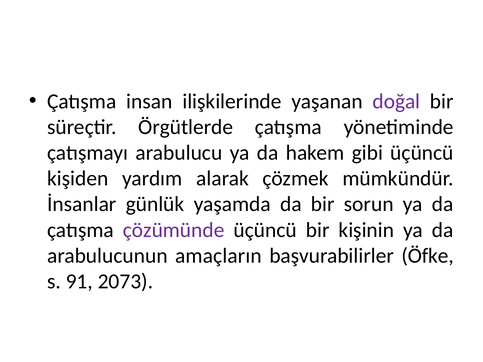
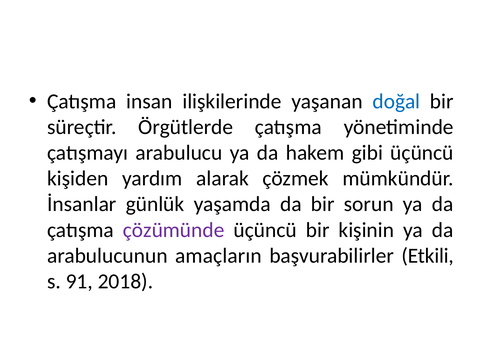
doğal colour: purple -> blue (396, 101)
Öfke: Öfke -> Etkili (428, 256)
2073: 2073 -> 2018 (125, 282)
